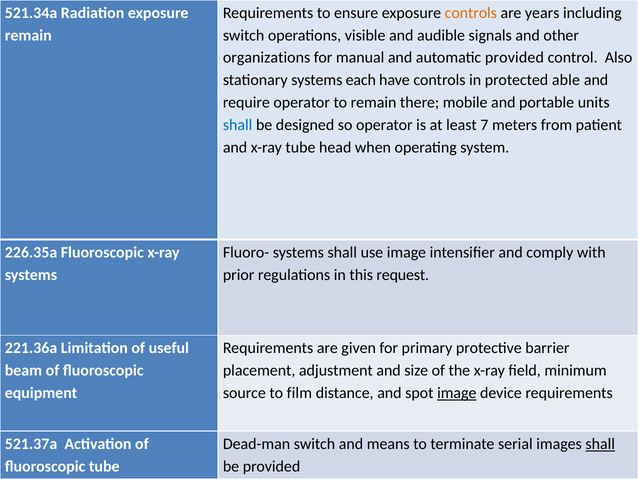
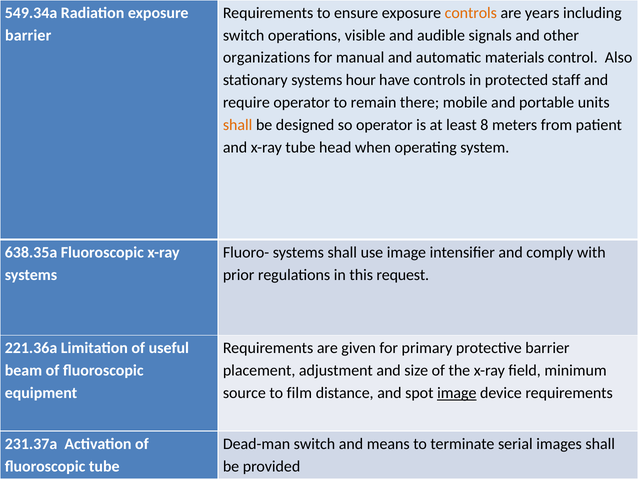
521.34a: 521.34a -> 549.34a (31, 13)
remain: remain -> barrier (28, 35)
automatic provided: provided -> materials (515, 58)
each: each -> hour (361, 80)
able: able -> staff (566, 80)
shall colour: blue -> orange (238, 125)
7: 7 -> 8 (484, 125)
226.35a: 226.35a -> 638.35a (31, 252)
521.37a: 521.37a -> 231.37a (31, 443)
shall underline: present -> none (600, 443)
